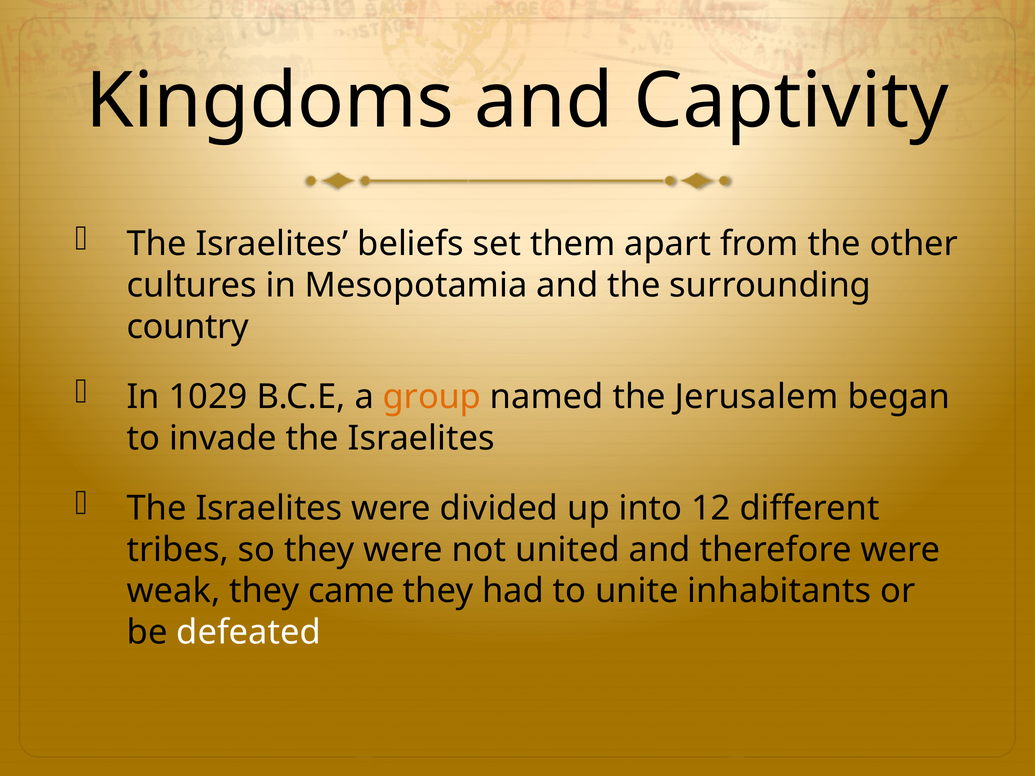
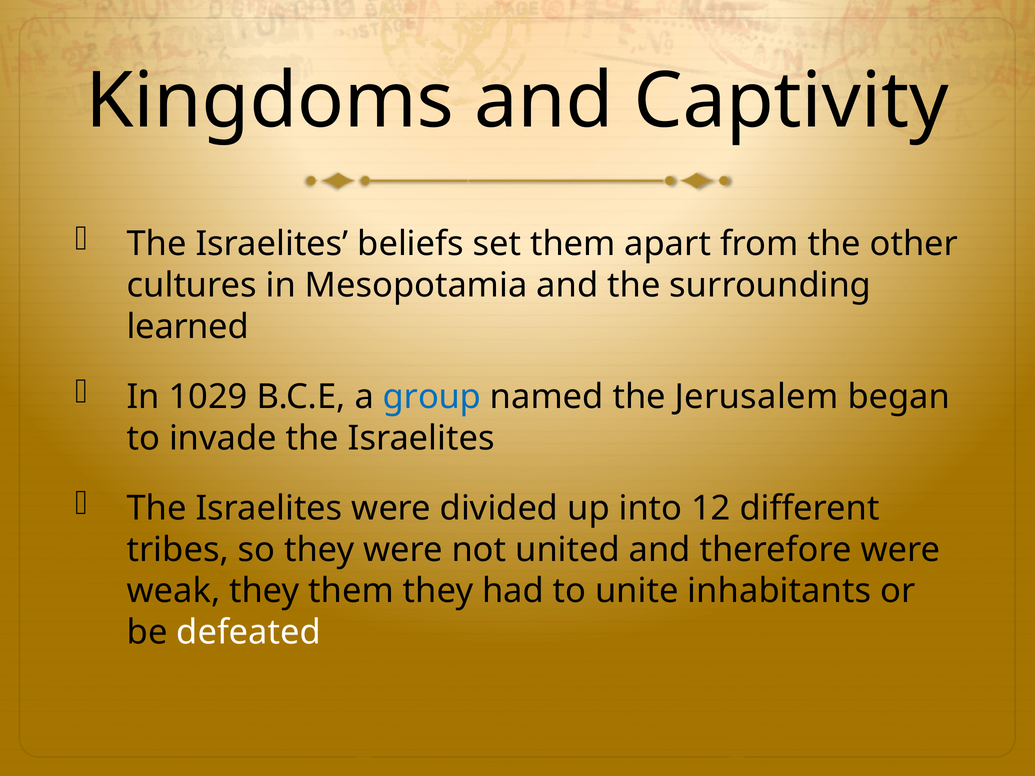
country: country -> learned (188, 327)
group colour: orange -> blue (432, 397)
they came: came -> them (351, 591)
